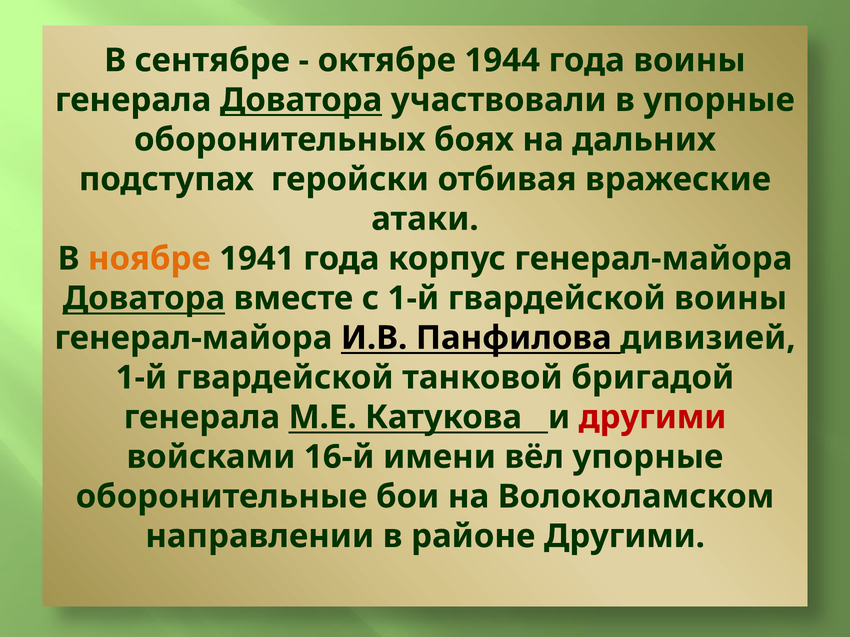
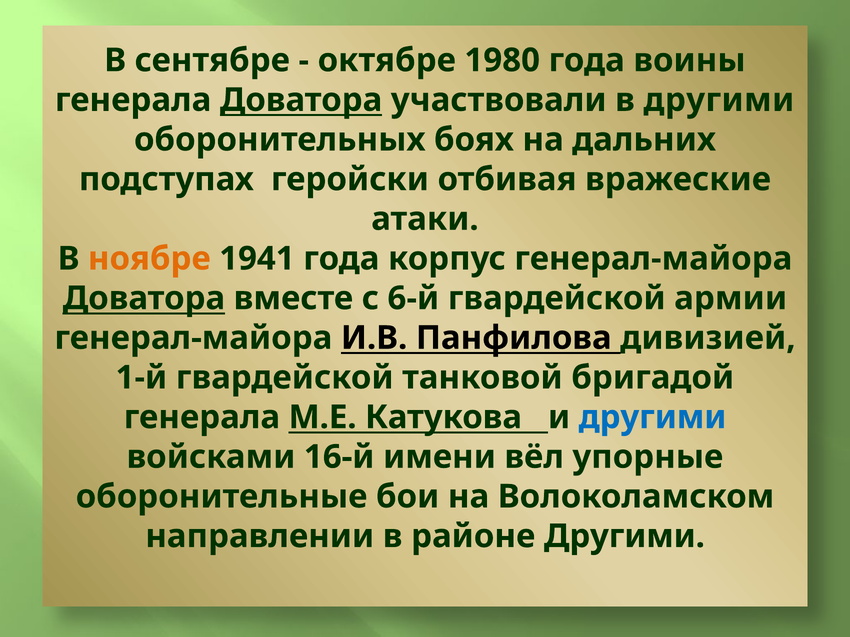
1944: 1944 -> 1980 (502, 60)
в упорные: упорные -> другими (719, 100)
с 1-й: 1-й -> 6-й (413, 299)
гвардейской воины: воины -> армии (731, 299)
другими colour: red -> blue (653, 418)
